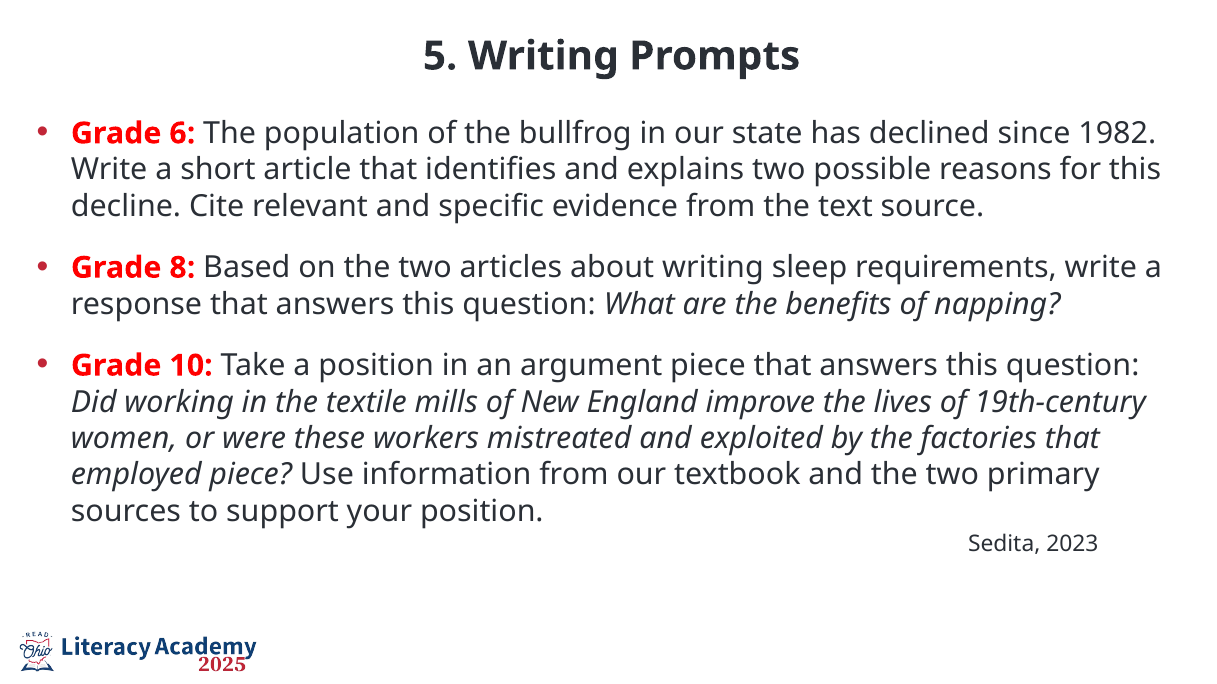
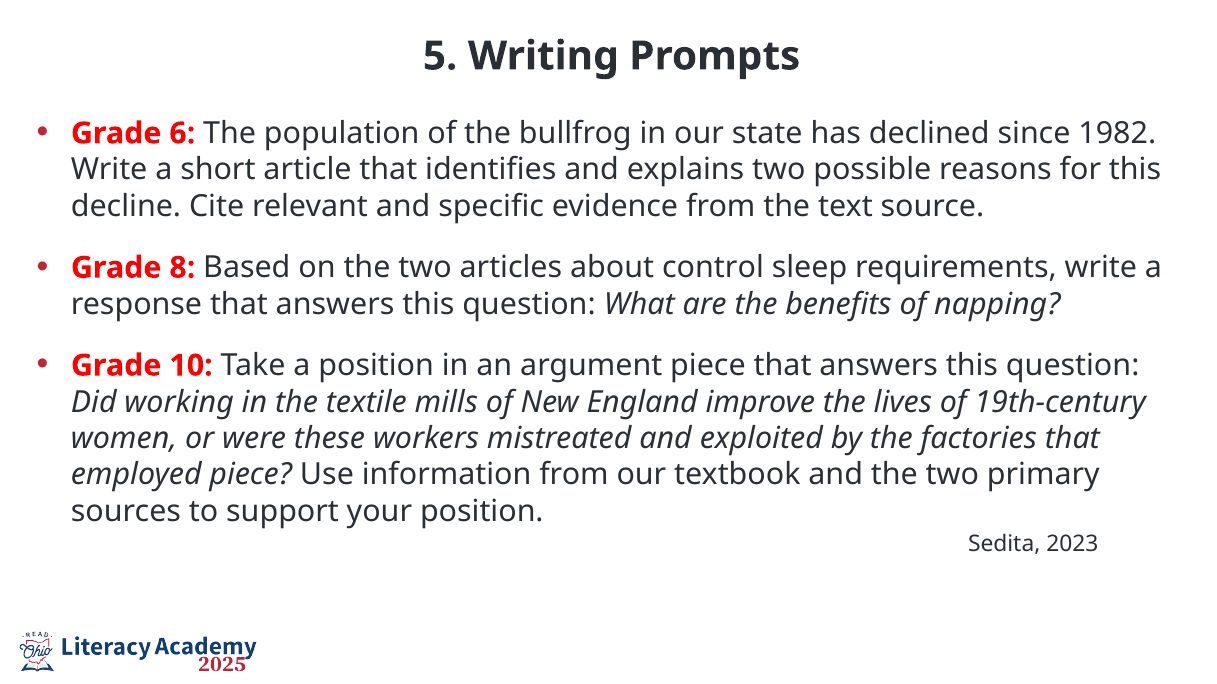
about writing: writing -> control (713, 268)
